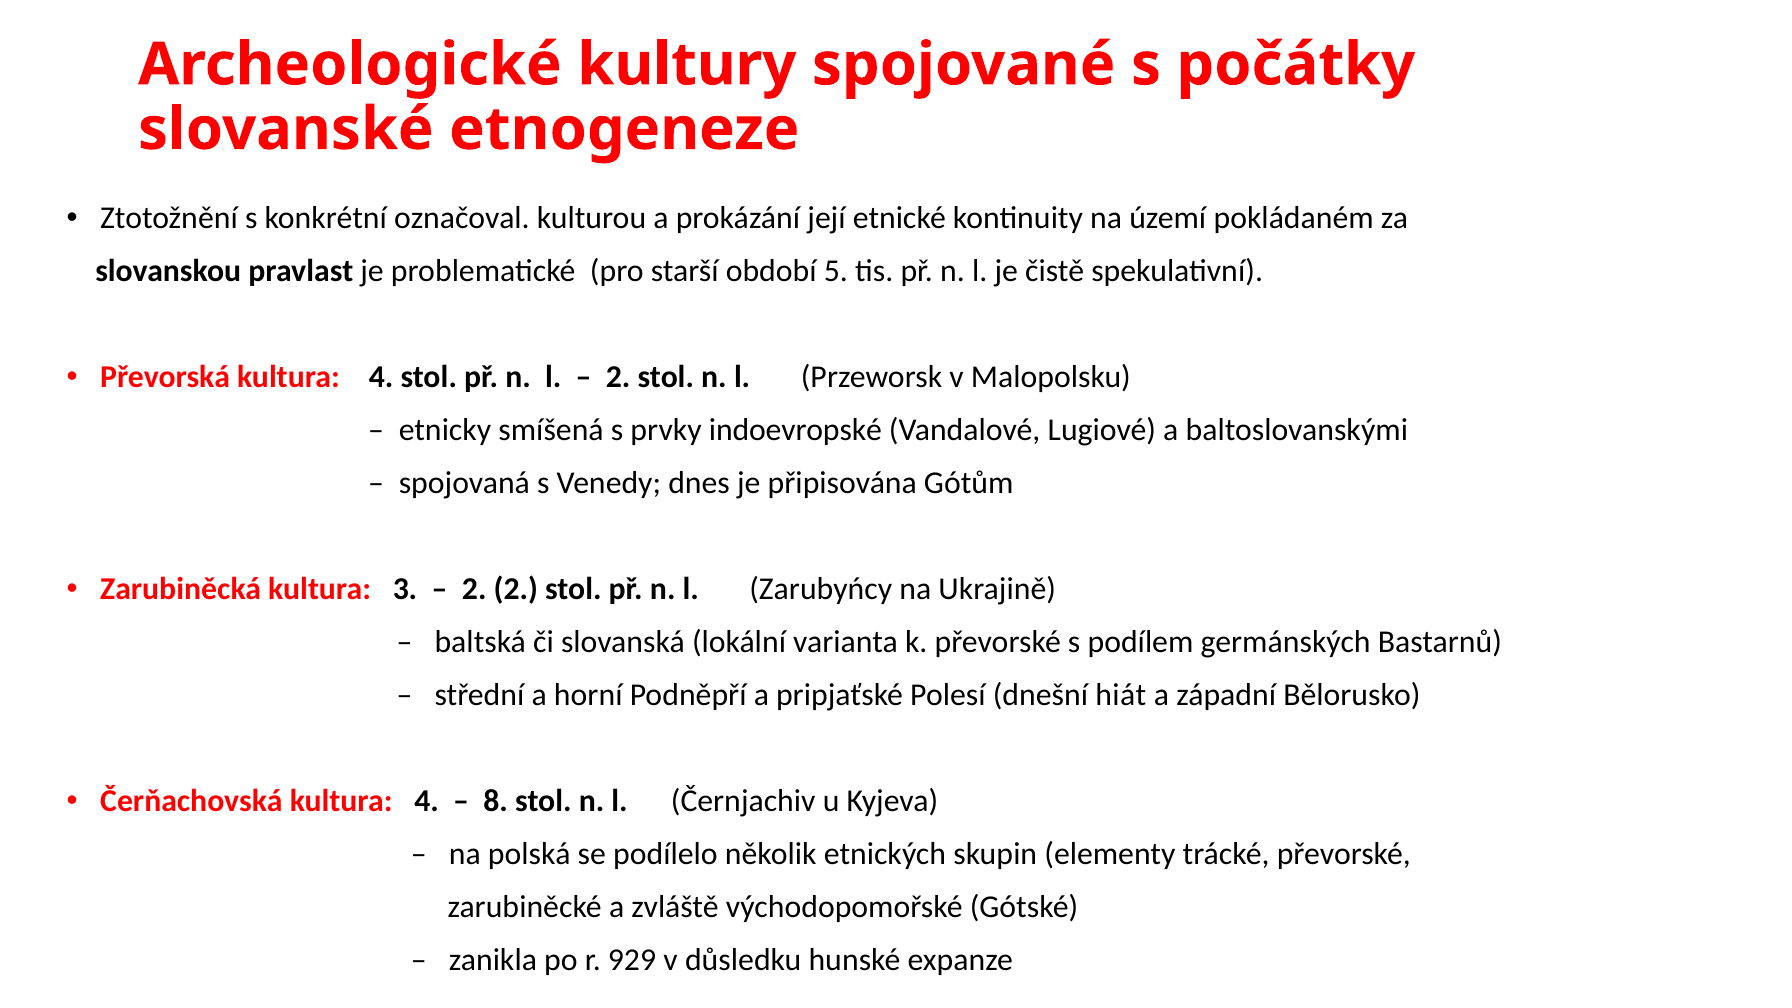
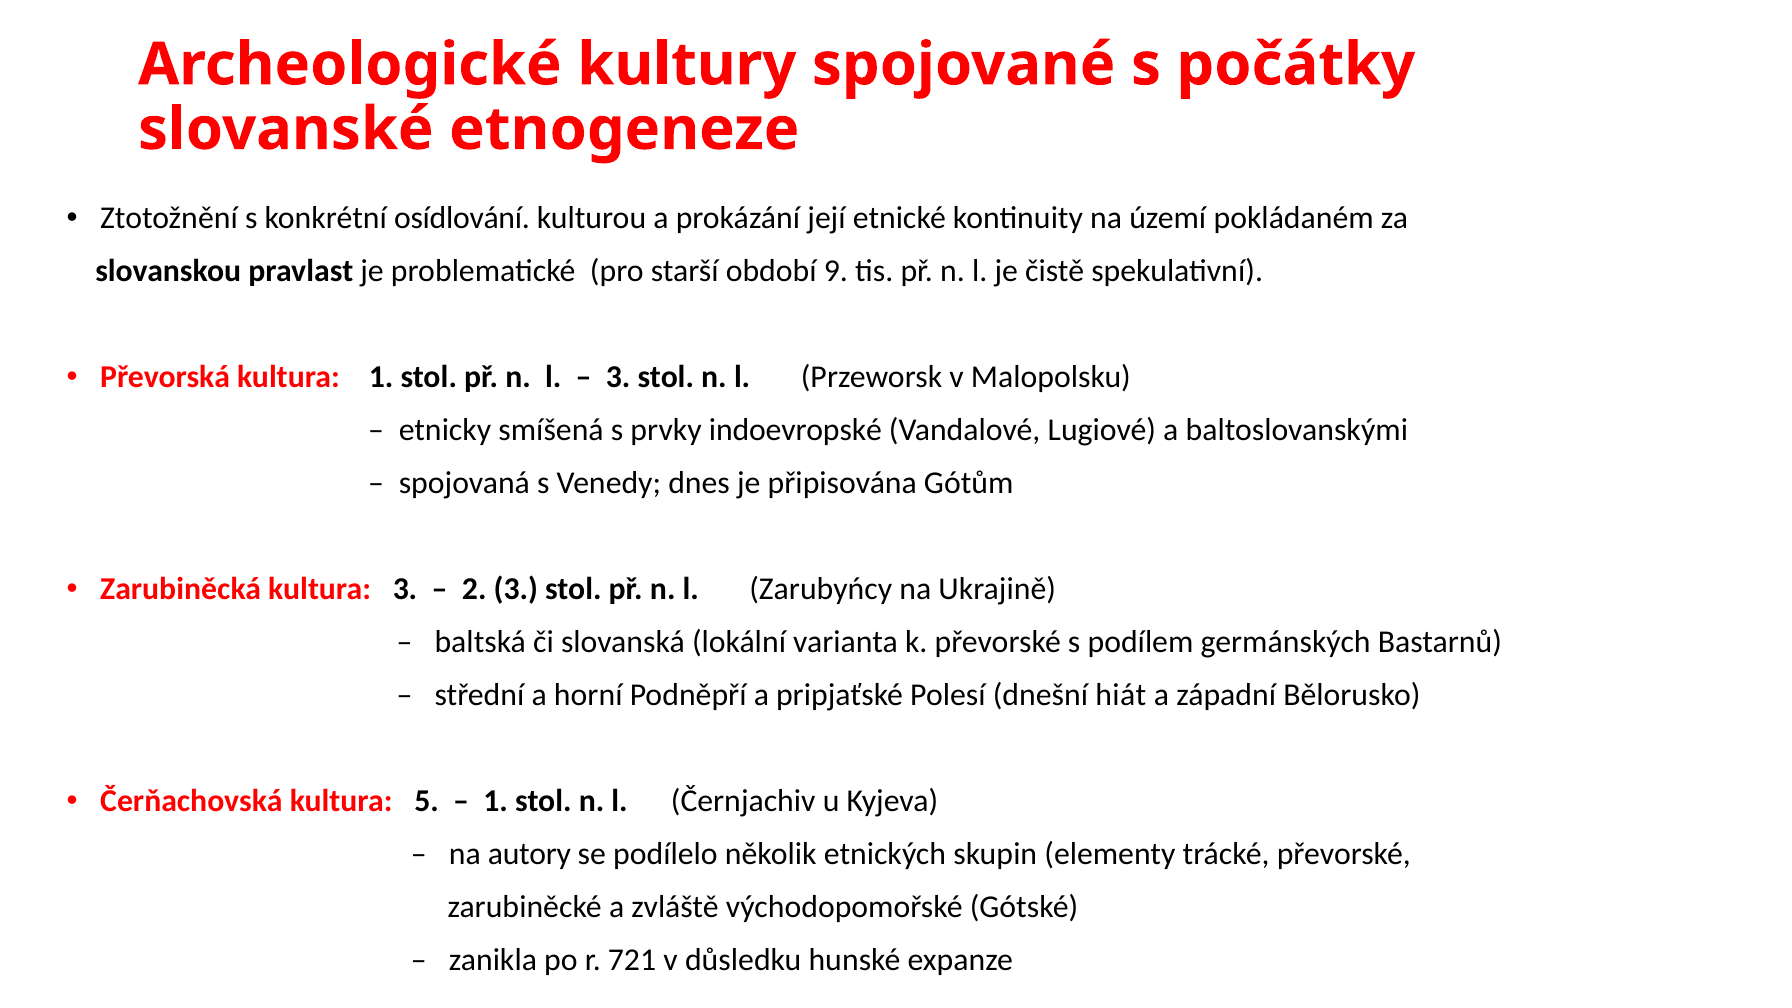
označoval: označoval -> osídlování (462, 218)
5: 5 -> 9 (836, 271)
Převorská kultura 4: 4 -> 1 (381, 377)
2: 2 -> 3 (618, 377)
2 2: 2 -> 3 (516, 589)
Čerňachovská kultura 4: 4 -> 5 (426, 801)
8: 8 -> 1 (496, 801)
polská: polská -> autory (529, 854)
929: 929 -> 721 (632, 960)
